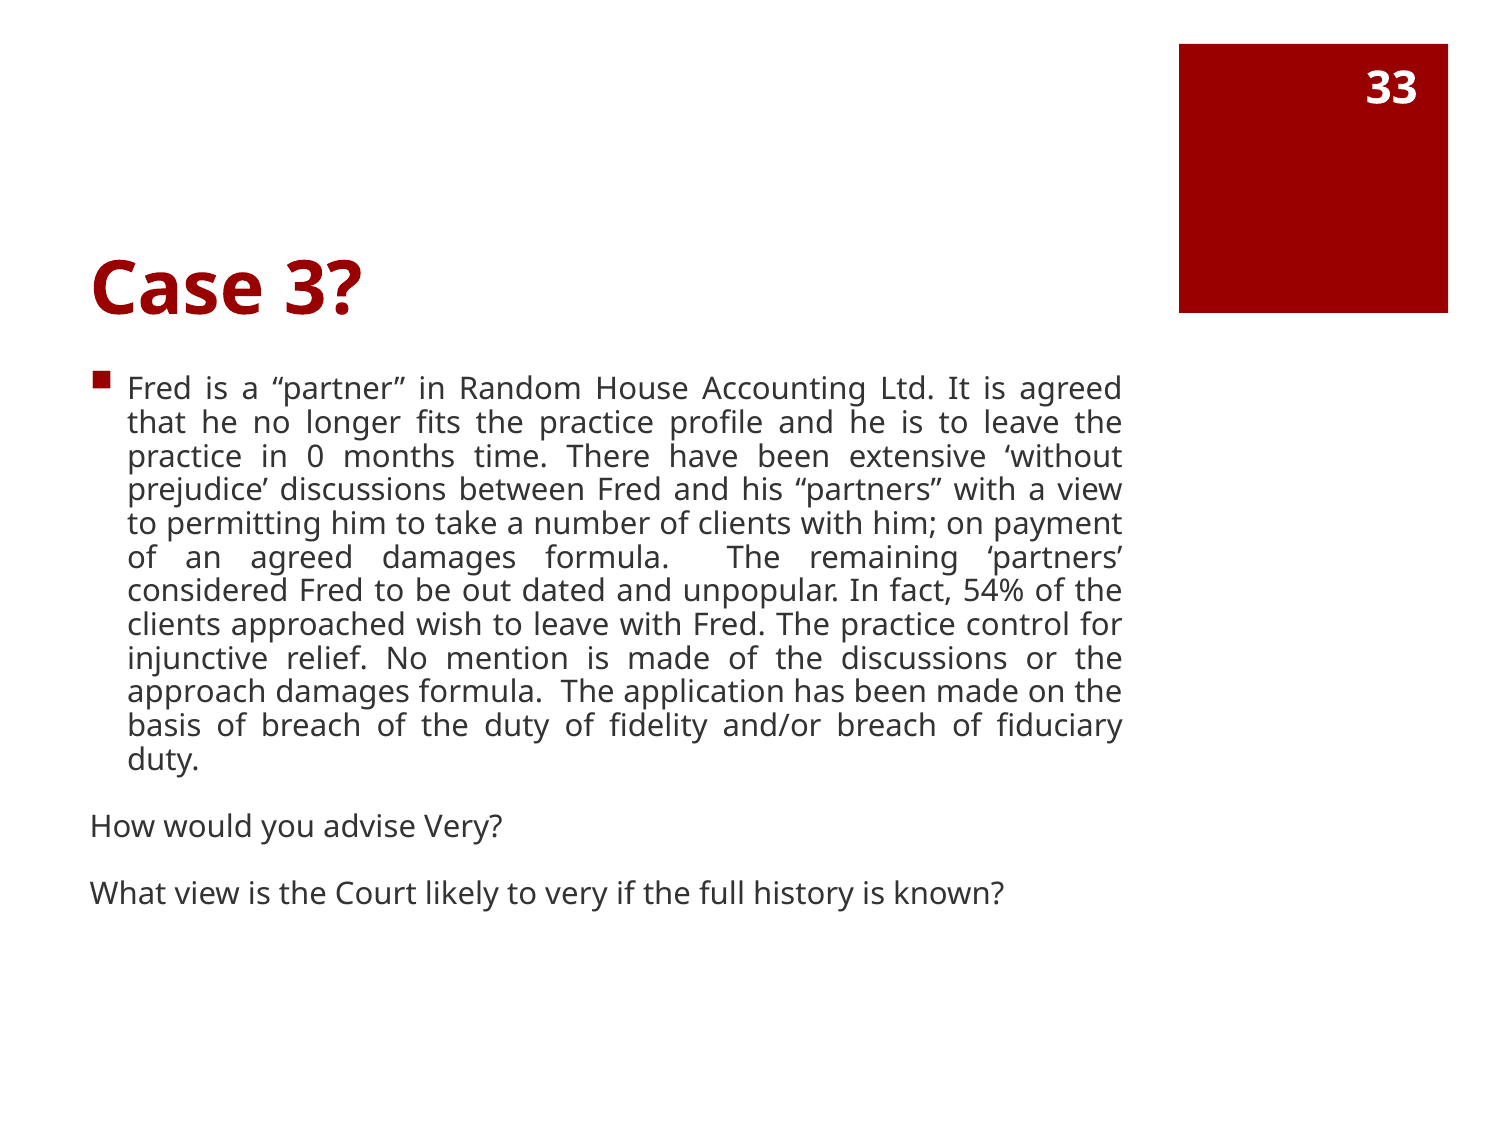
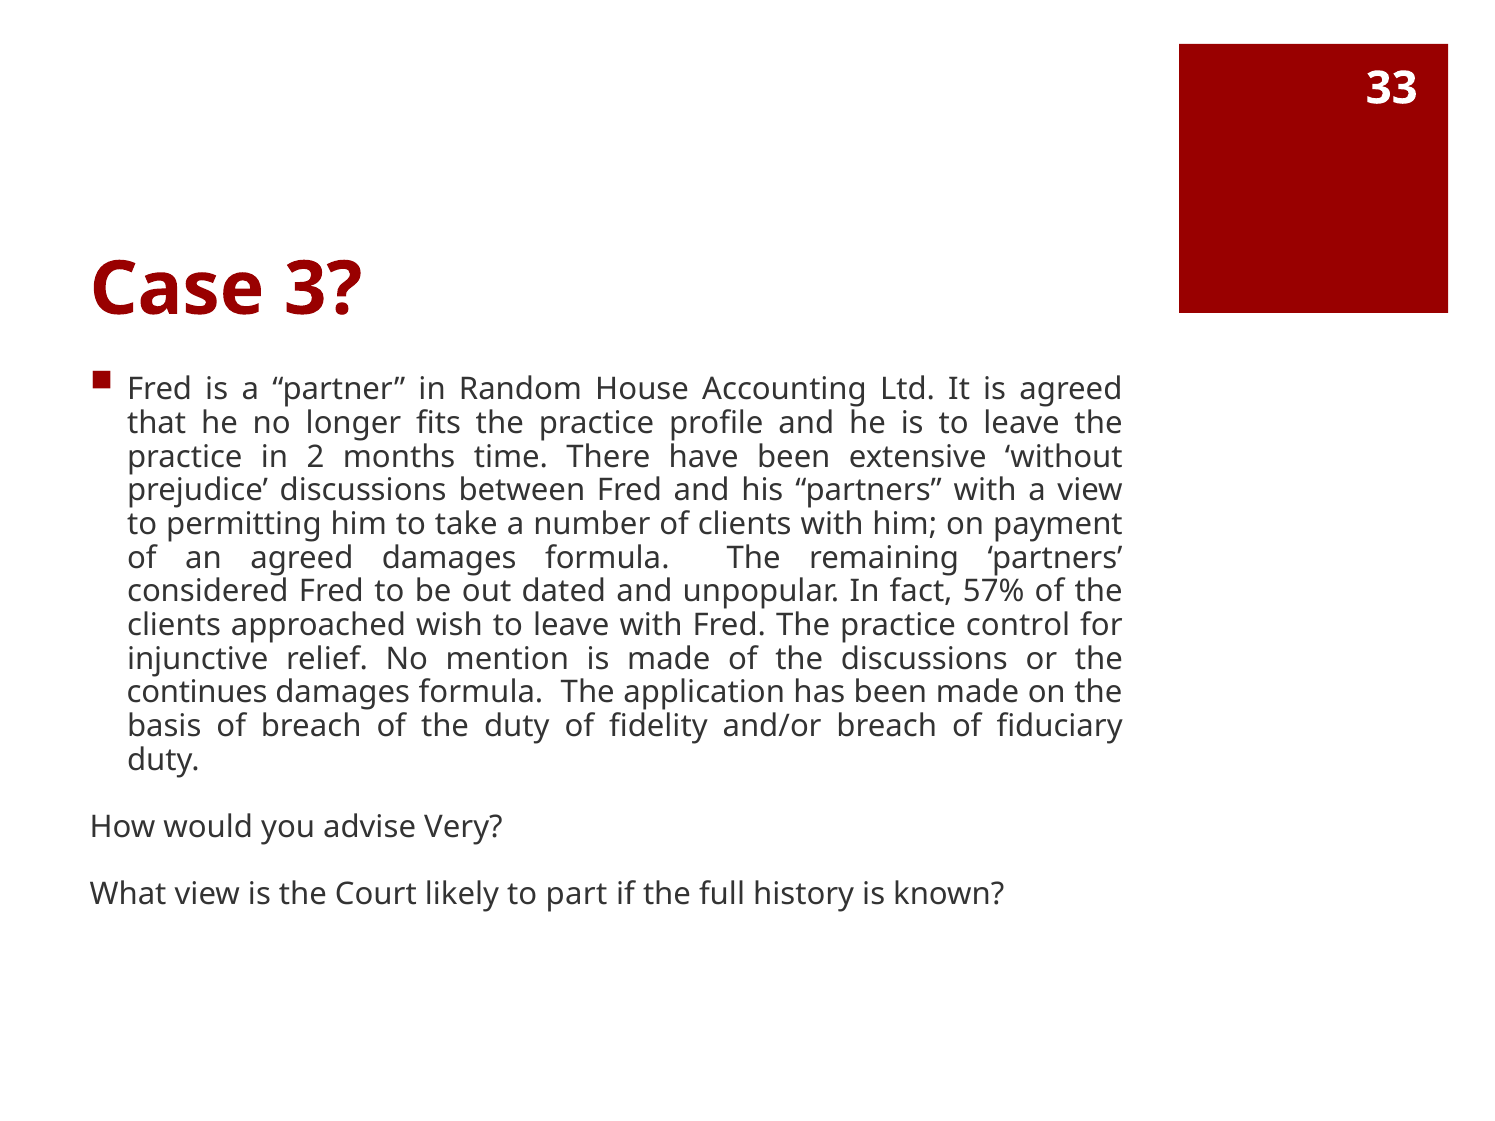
0: 0 -> 2 (316, 457)
54%: 54% -> 57% (994, 592)
approach: approach -> continues (197, 693)
to very: very -> part (576, 894)
